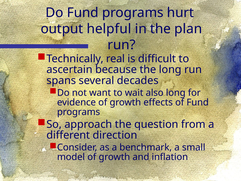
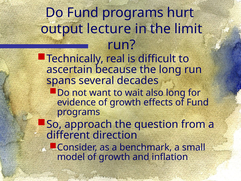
helpful: helpful -> lecture (109, 29)
plan: plan -> limit (188, 29)
